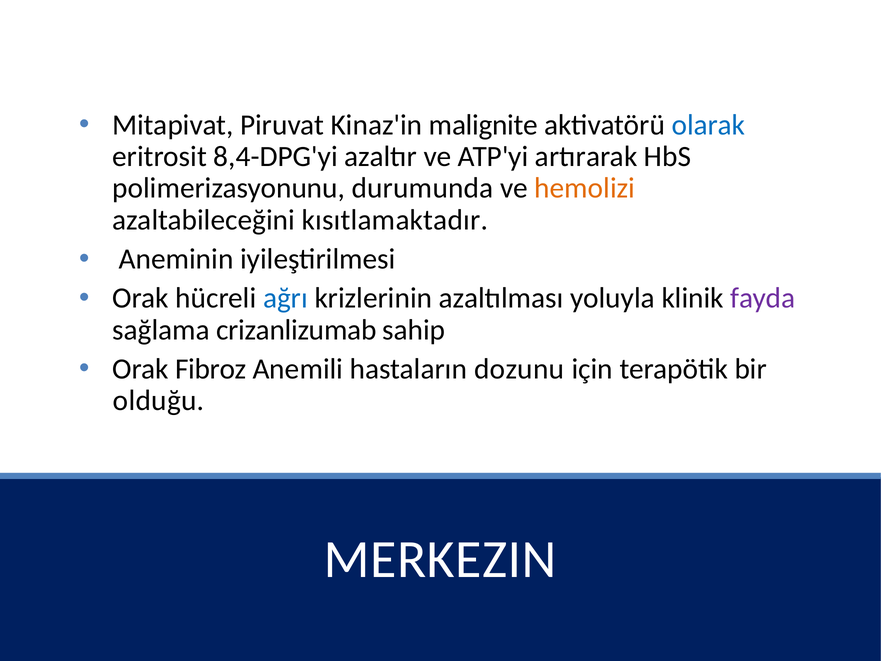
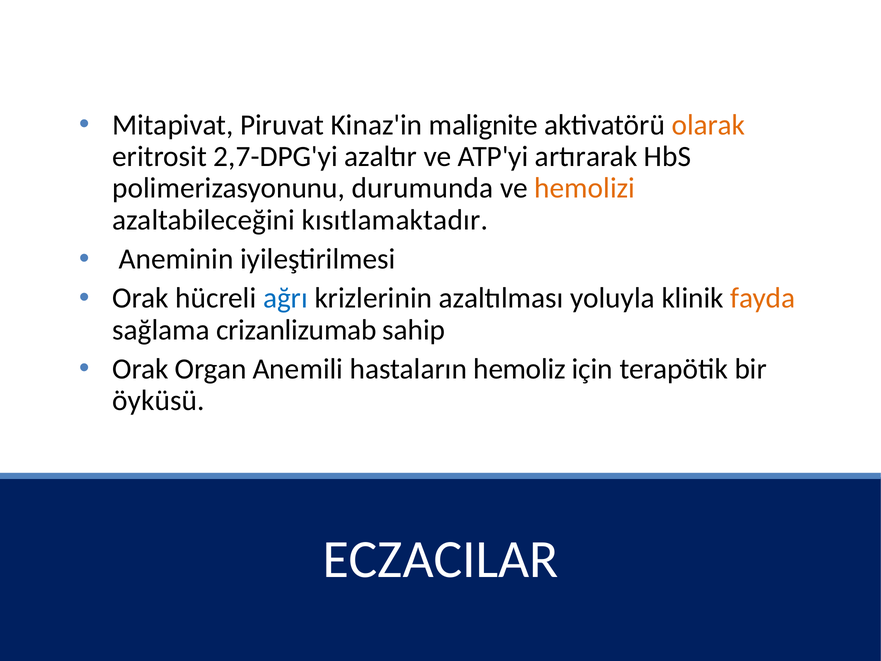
olarak colour: blue -> orange (708, 125)
8,4-DPG'yi: 8,4-DPG'yi -> 2,7-DPG'yi (276, 157)
fayda colour: purple -> orange (763, 298)
Fibroz: Fibroz -> Organ (211, 369)
dozunu: dozunu -> hemoliz (520, 369)
olduğu: olduğu -> öyküsü (159, 400)
MERKEZIN: MERKEZIN -> ECZACILAR (441, 559)
